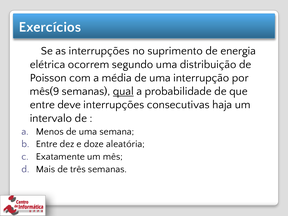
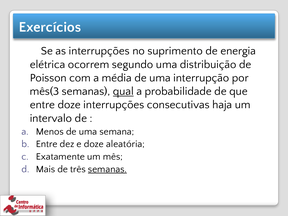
mês(9: mês(9 -> mês(3 (44, 91)
entre deve: deve -> doze (69, 105)
semanas underline: none -> present (107, 169)
